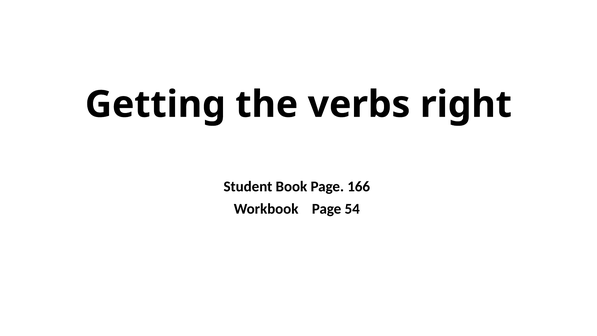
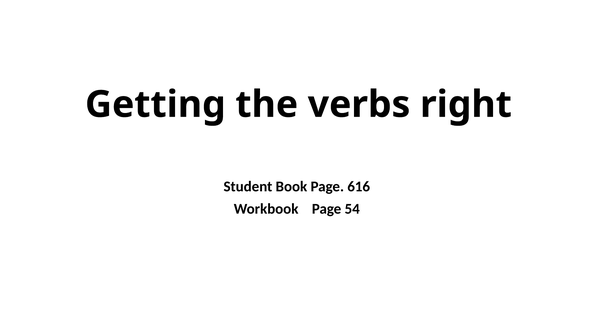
166: 166 -> 616 (359, 187)
